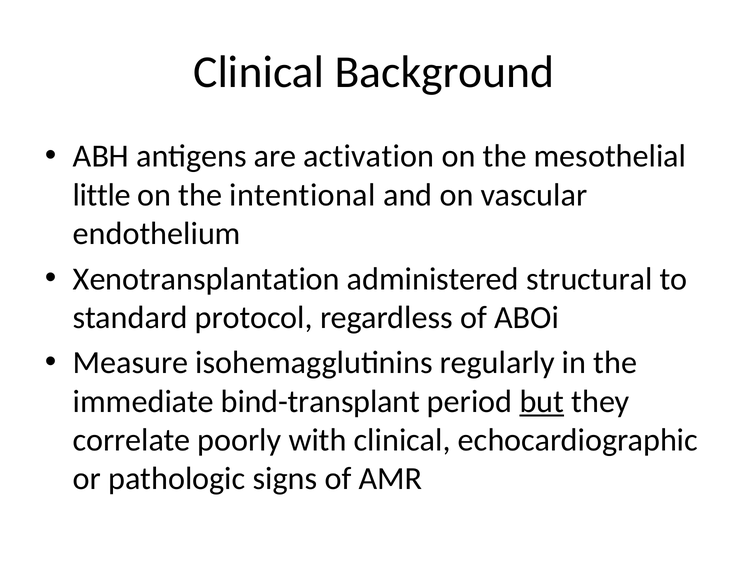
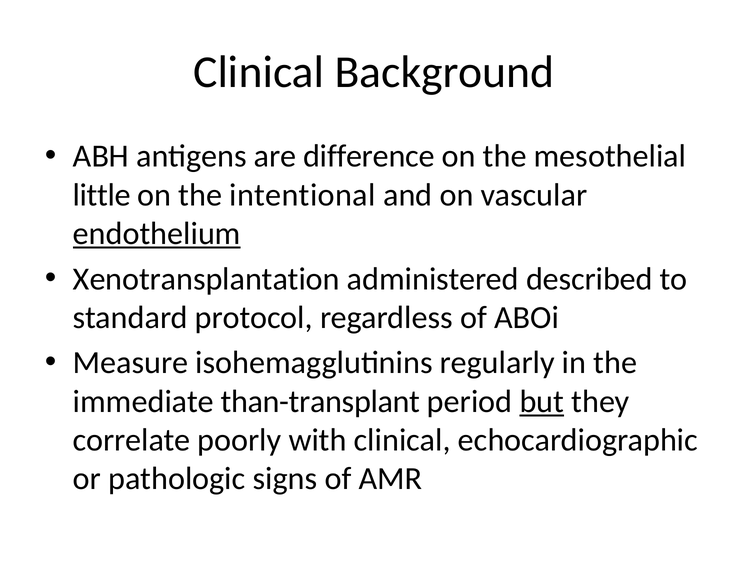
activation: activation -> difference (369, 156)
endothelium underline: none -> present (157, 234)
structural: structural -> described (589, 279)
bind-transplant: bind-transplant -> than-transplant (320, 402)
